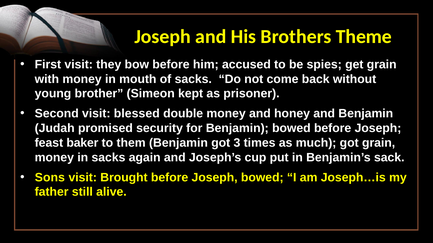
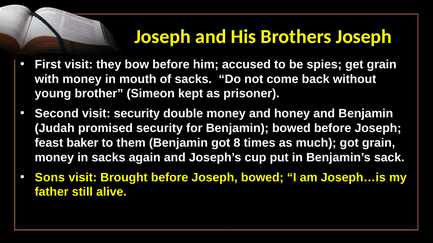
Brothers Theme: Theme -> Joseph (364, 37)
visit blessed: blessed -> security (137, 114)
3: 3 -> 8 (237, 143)
